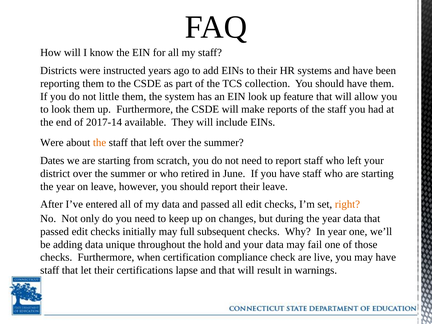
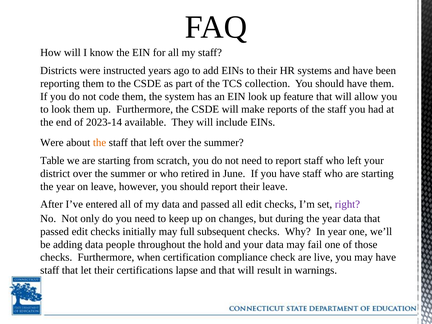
little: little -> code (109, 96)
2017-14: 2017-14 -> 2023-14 (104, 122)
Dates: Dates -> Table (52, 161)
right colour: orange -> purple (347, 204)
unique: unique -> people (120, 244)
